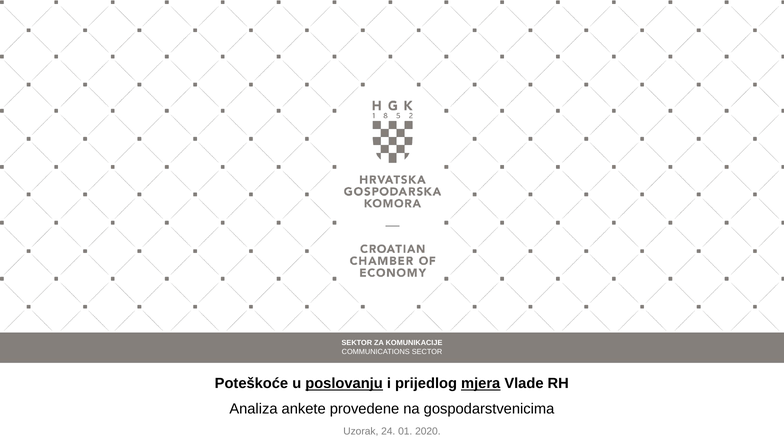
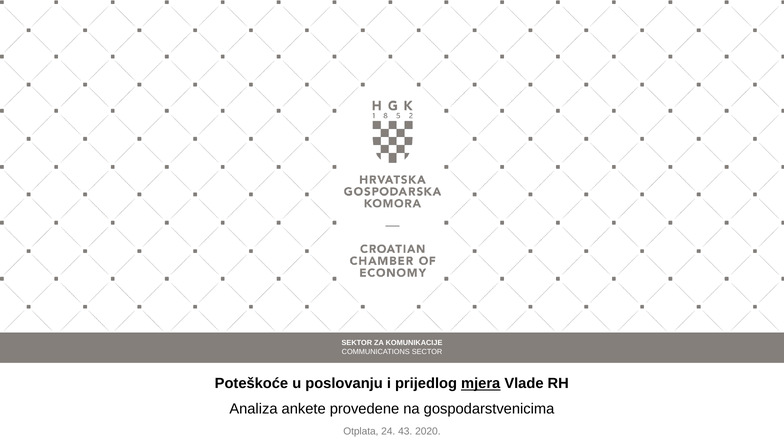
poslovanju underline: present -> none (344, 384)
Uzorak: Uzorak -> Otplata (361, 431)
01: 01 -> 43 (405, 431)
